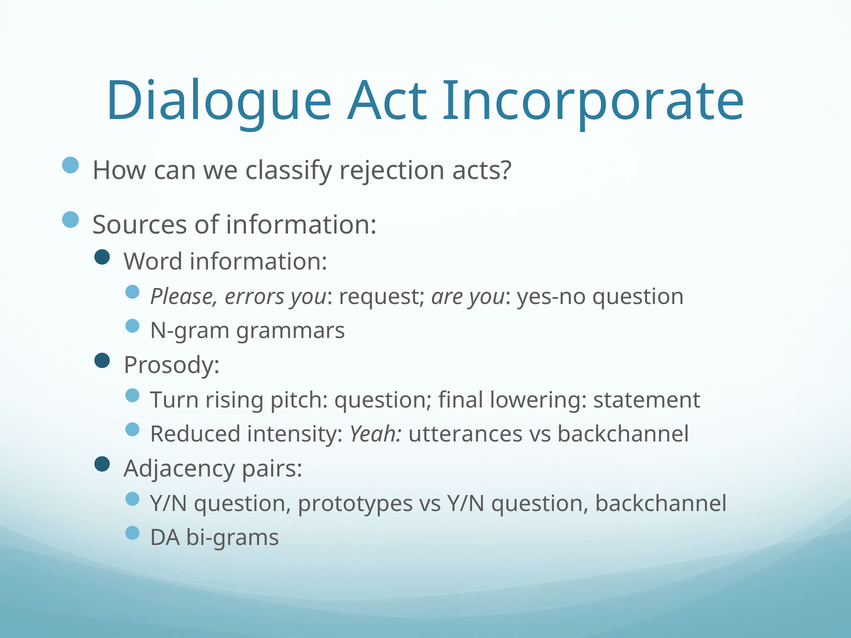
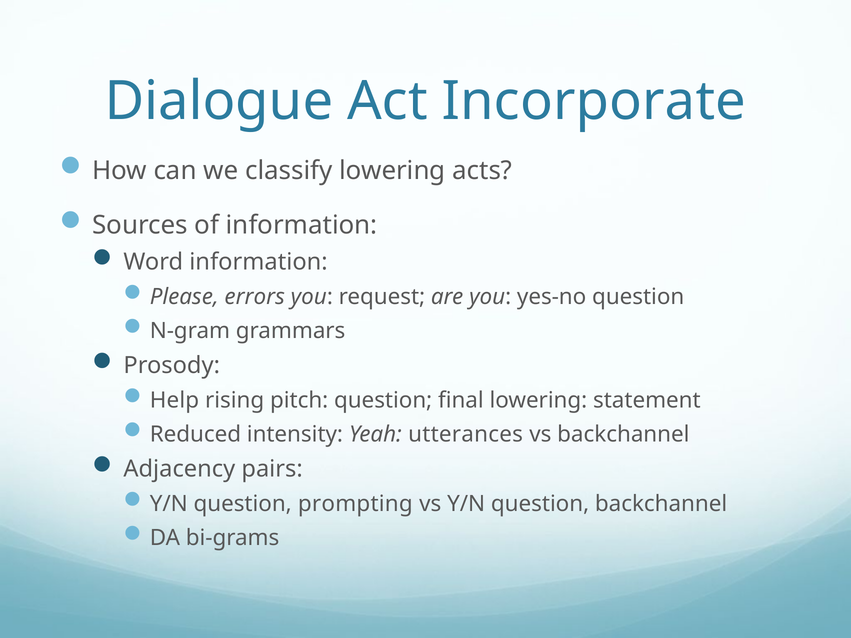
classify rejection: rejection -> lowering (392, 171)
Turn: Turn -> Help (174, 400)
prototypes: prototypes -> prompting (355, 504)
